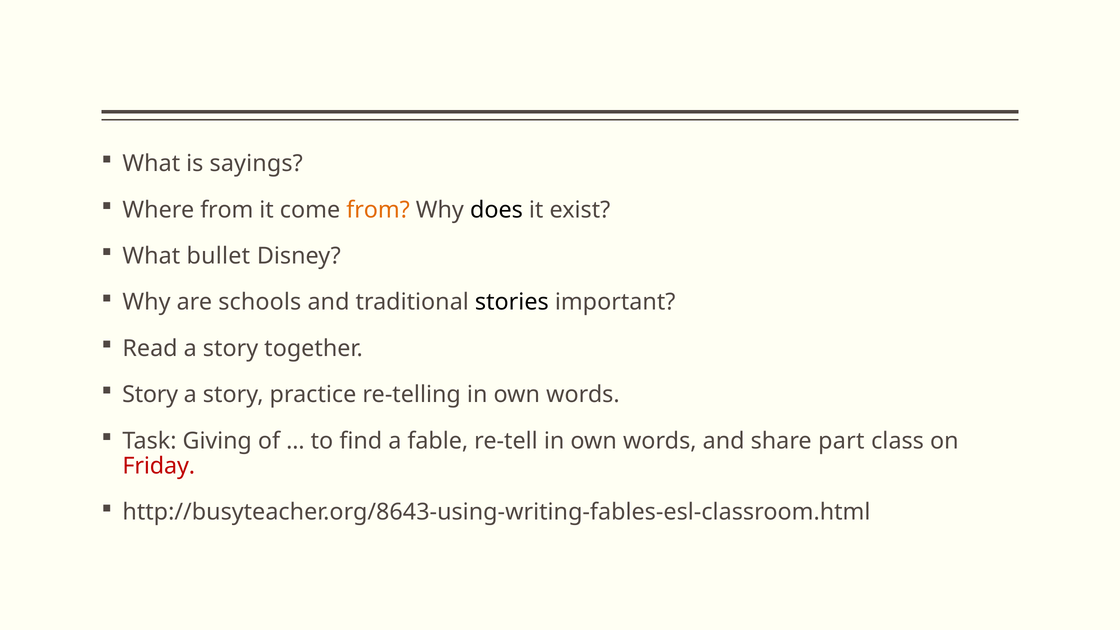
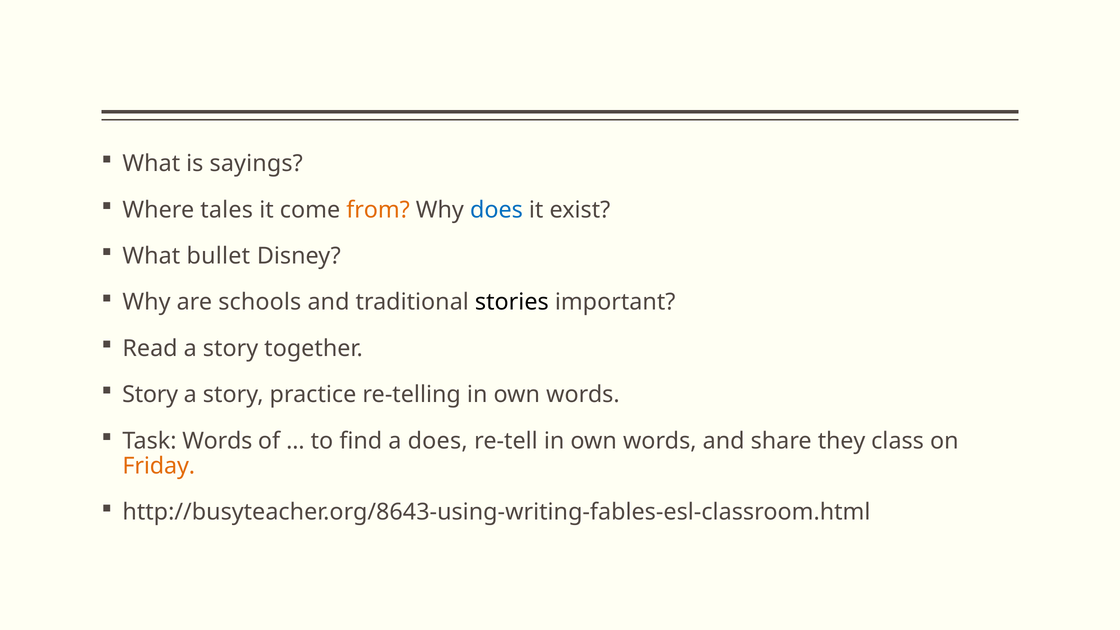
Where from: from -> tales (227, 210)
does colour: black -> blue (496, 210)
Task Giving: Giving -> Words (217, 441)
a fable: fable -> does (438, 441)
part: part -> they (842, 441)
Friday colour: red -> orange (159, 466)
